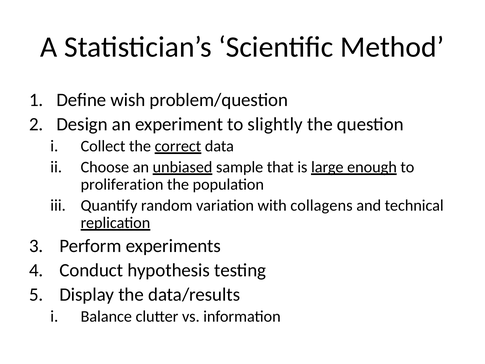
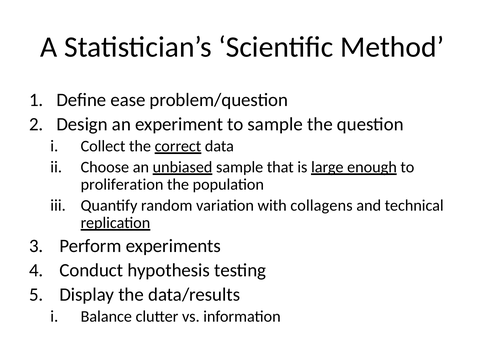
wish: wish -> ease (128, 100)
to slightly: slightly -> sample (275, 124)
